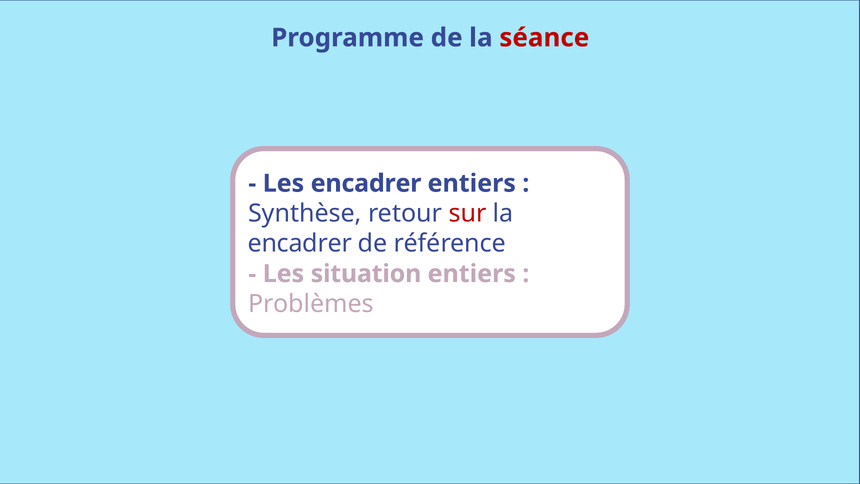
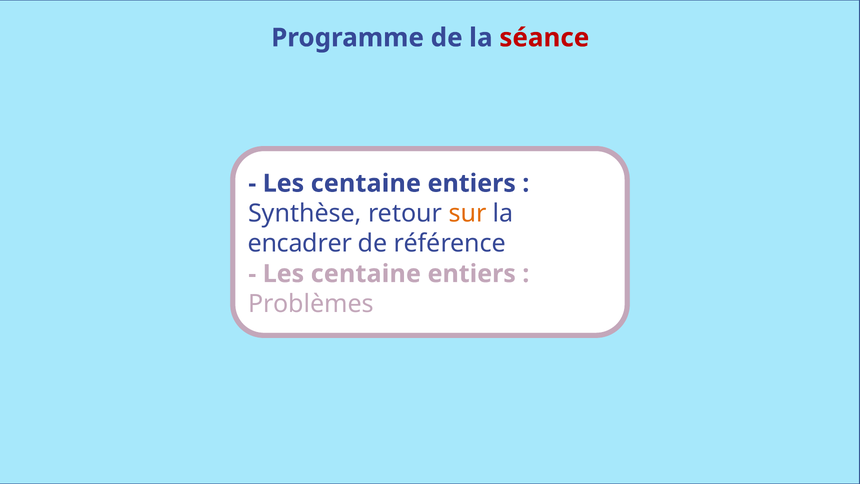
encadrer: encadrer -> centaine (366, 183)
sur colour: red -> orange (467, 213)
situation: situation -> centaine (366, 274)
